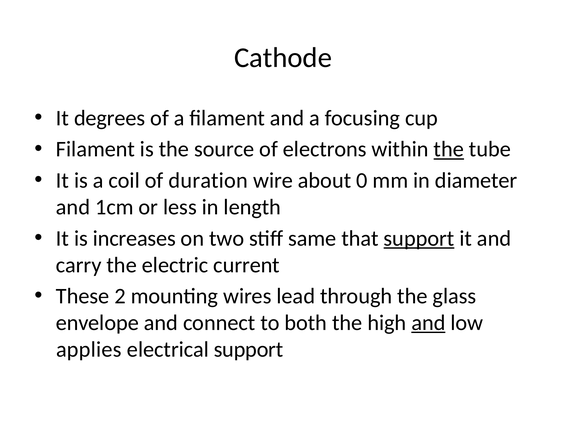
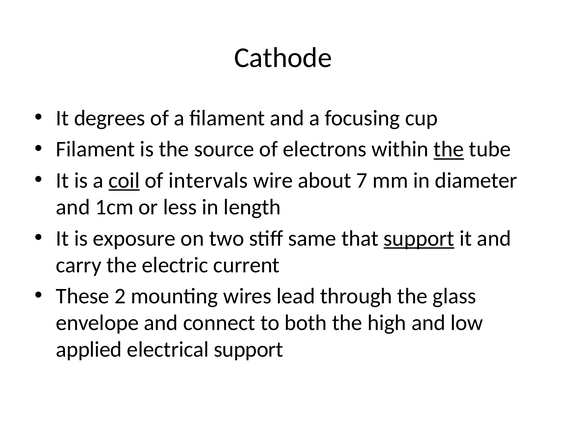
coil underline: none -> present (124, 181)
duration: duration -> intervals (208, 181)
0: 0 -> 7 (362, 181)
increases: increases -> exposure (134, 239)
and underline: present -> none (428, 323)
applies: applies -> applied (89, 350)
